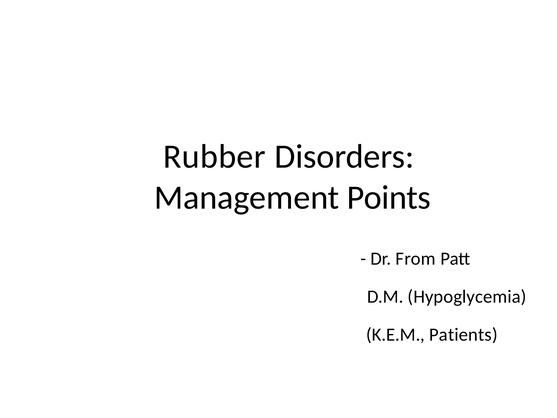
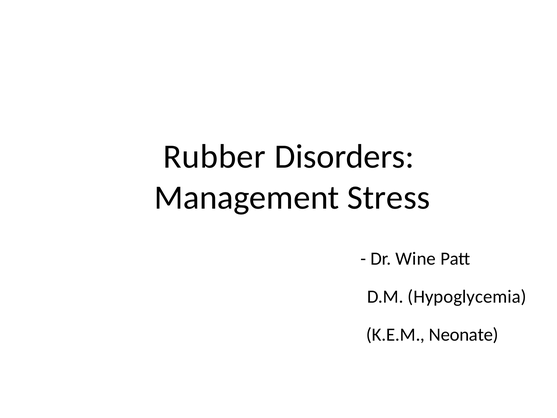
Points: Points -> Stress (389, 197)
From: From -> Wine (416, 259)
Patients: Patients -> Neonate (464, 334)
